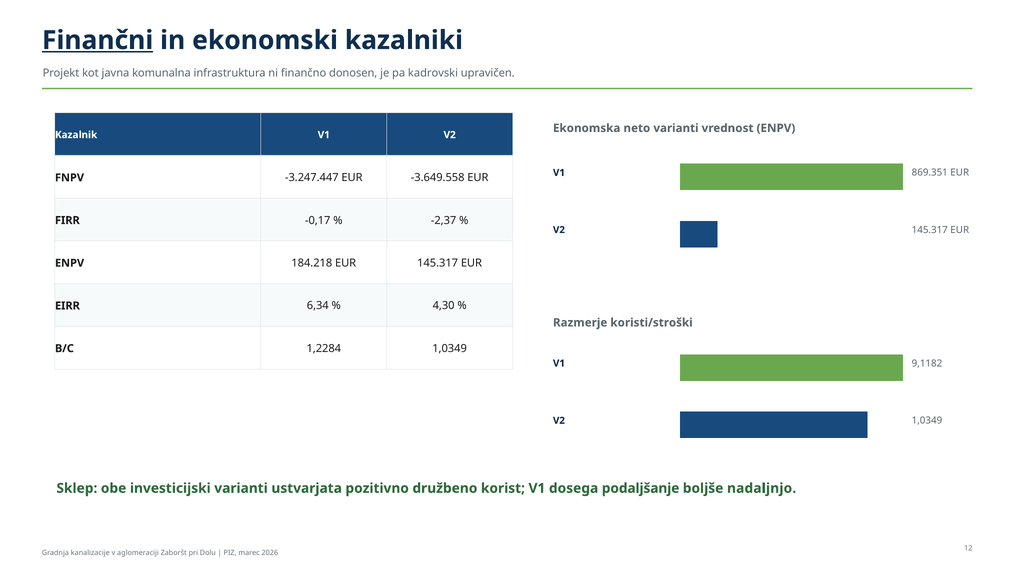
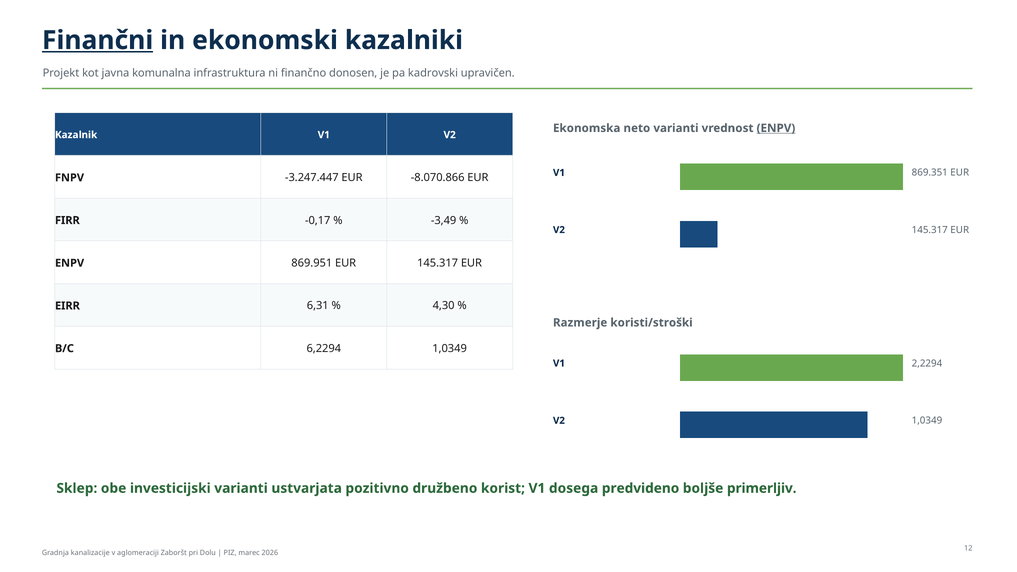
ENPV underline: none -> present (776, 128)
-3.649.558: -3.649.558 -> -8.070.866 (438, 178)
-2,37: -2,37 -> -3,49 (444, 220)
184.218: 184.218 -> 869.951 (312, 263)
6,34: 6,34 -> 6,31 (318, 306)
1,2284: 1,2284 -> 6,2294 (324, 349)
9,1182: 9,1182 -> 2,2294 (927, 363)
podaljšanje: podaljšanje -> predvideno (641, 488)
nadaljnjo: nadaljnjo -> primerljiv (762, 488)
